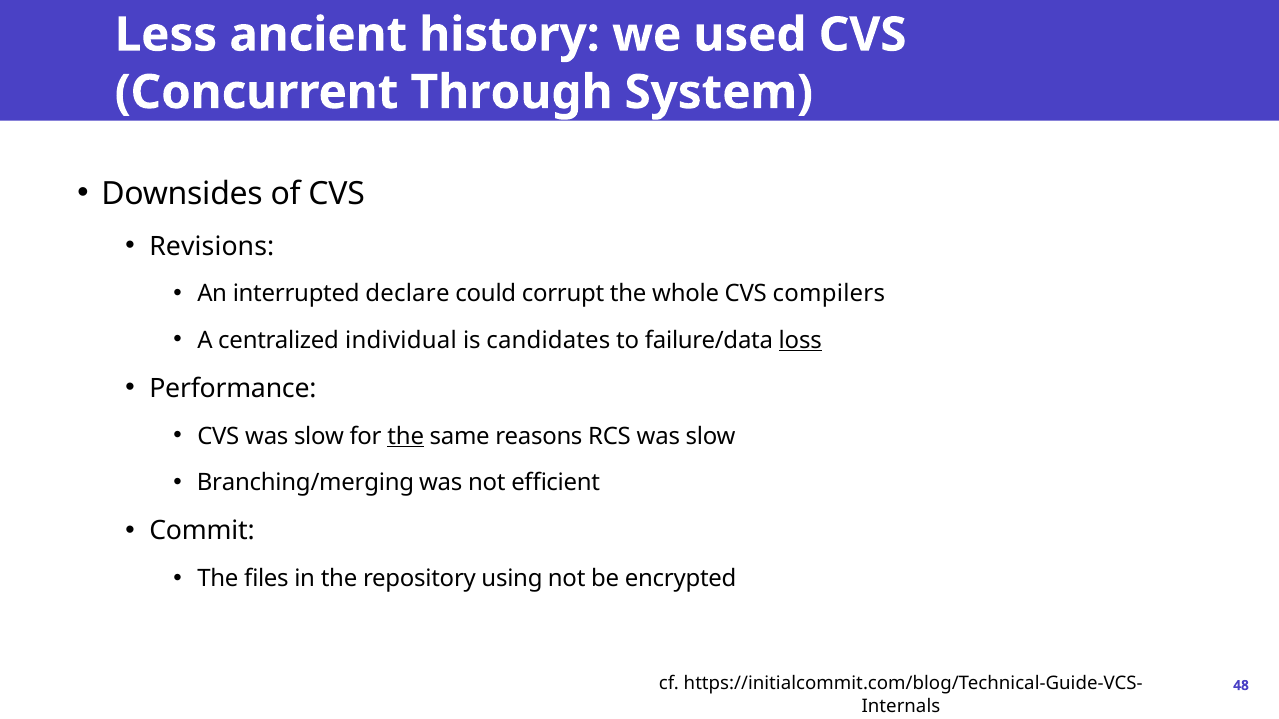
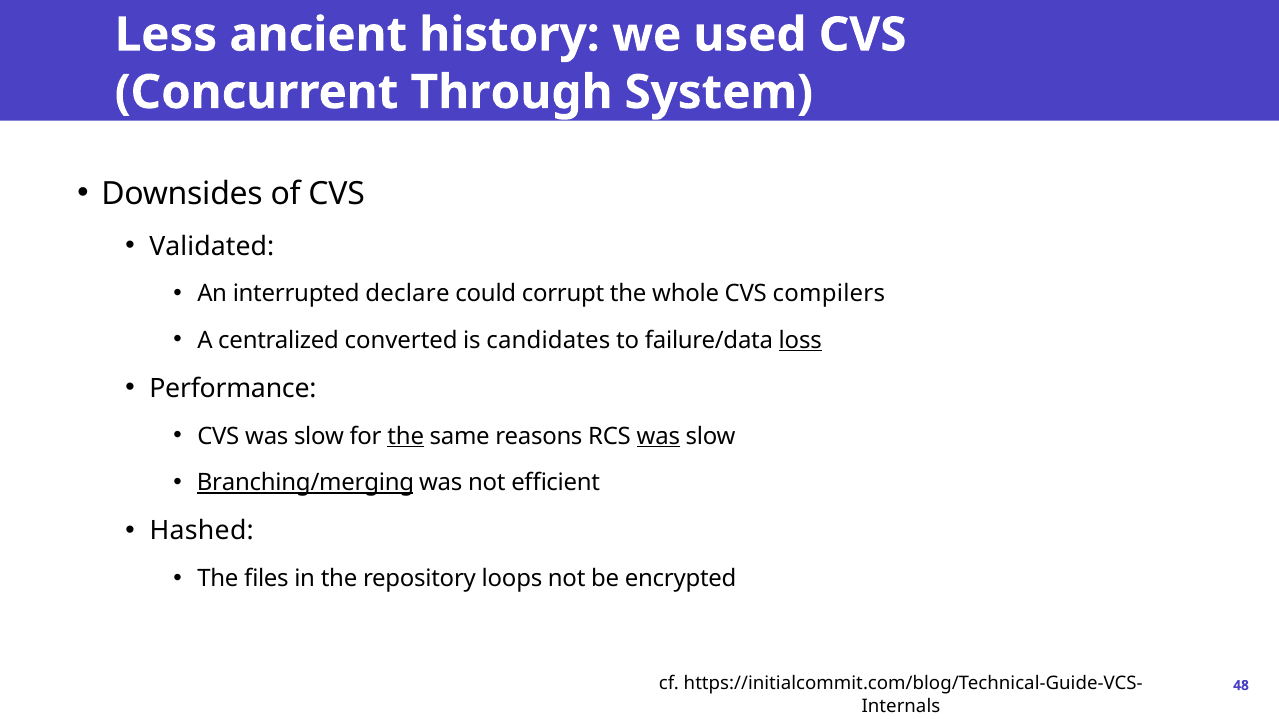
Revisions: Revisions -> Validated (212, 246)
individual: individual -> converted (401, 340)
was underline: none -> present (658, 437)
Branching/merging underline: none -> present (305, 483)
Commit: Commit -> Hashed (202, 531)
using: using -> loops (512, 579)
